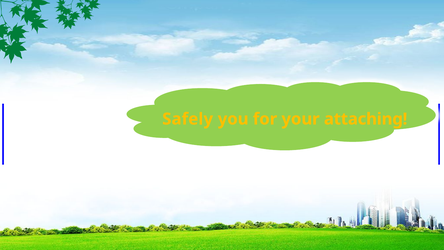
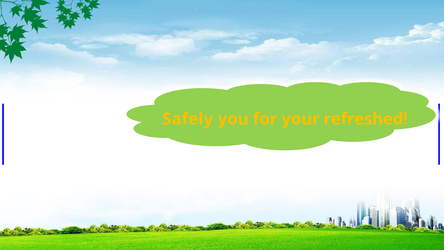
attaching: attaching -> refreshed (366, 119)
